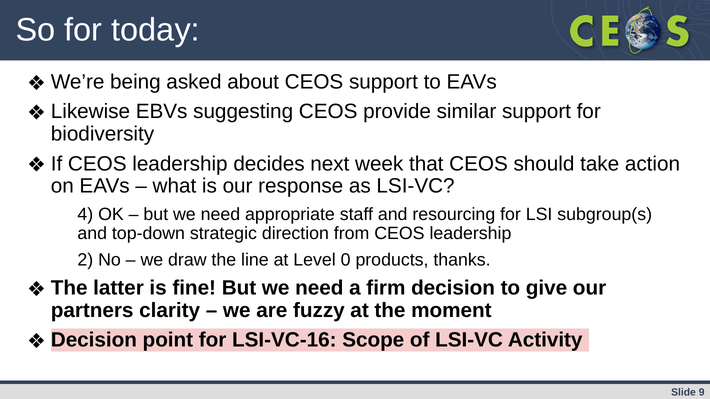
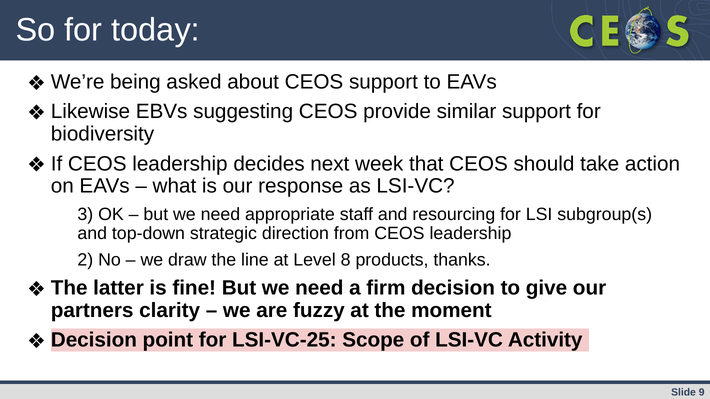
4: 4 -> 3 (85, 214)
0: 0 -> 8 (346, 260)
LSI-VC-16: LSI-VC-16 -> LSI-VC-25 (284, 340)
